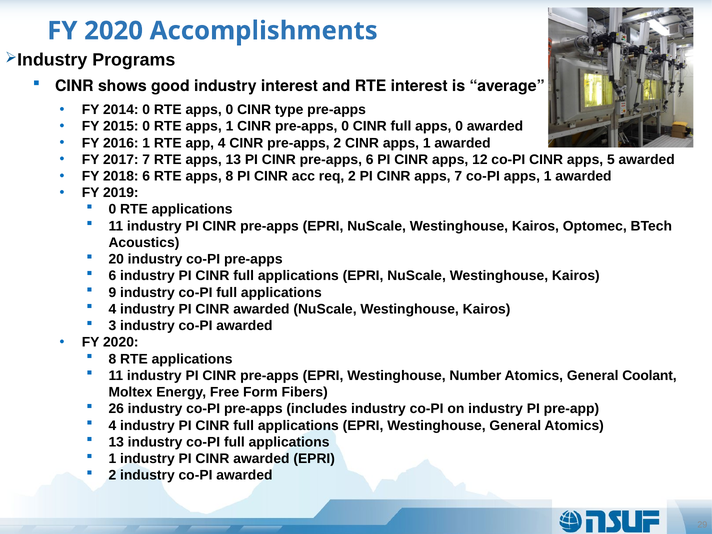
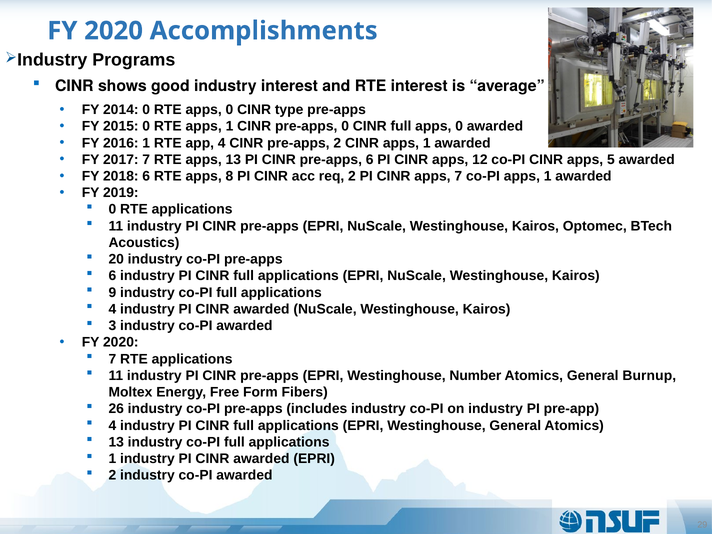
8: 8 -> 7 (112, 359)
Coolant: Coolant -> Burnup (649, 376)
